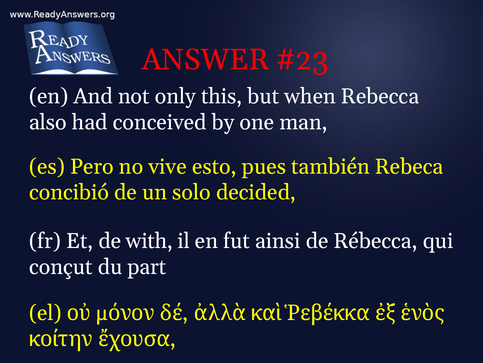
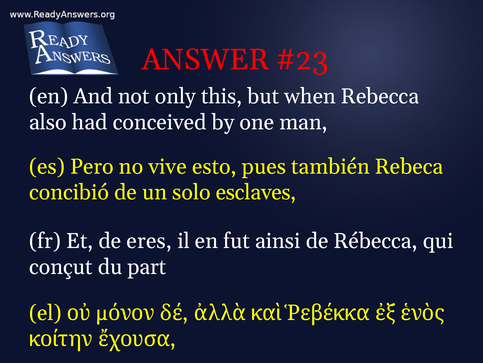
decided: decided -> esclaves (256, 192)
with: with -> eres (149, 241)
